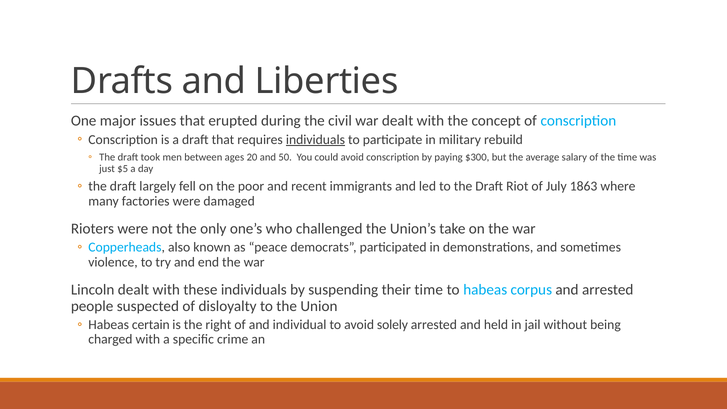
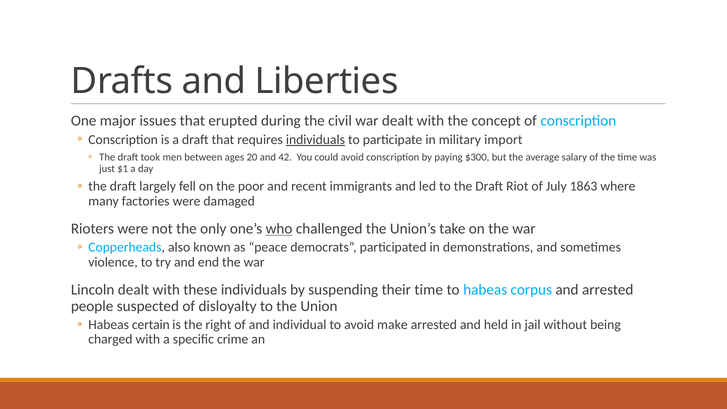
rebuild: rebuild -> import (503, 139)
50: 50 -> 42 (285, 157)
$5: $5 -> $1 (123, 169)
who underline: none -> present (279, 229)
solely: solely -> make (392, 325)
